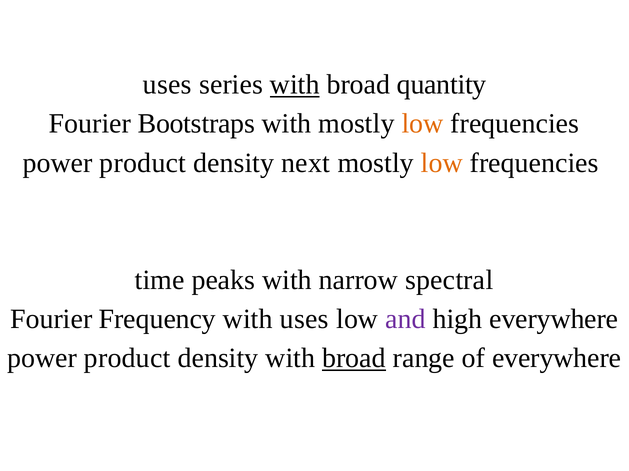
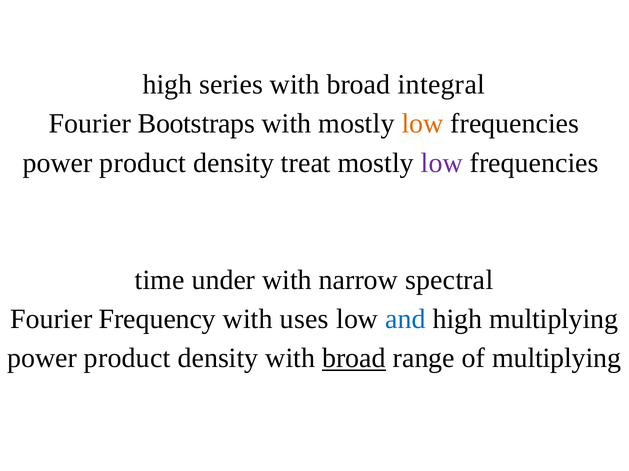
uses: uses -> high (168, 85)
with underline: present -> none (295, 85)
quantity: quantity -> integral (441, 85)
next: next -> treat (306, 163)
low colour: orange -> purple (442, 163)
peaks: peaks -> under (223, 281)
and colour: purple -> blue (405, 320)
high everywhere: everywhere -> multiplying (554, 320)
of everywhere: everywhere -> multiplying (557, 359)
